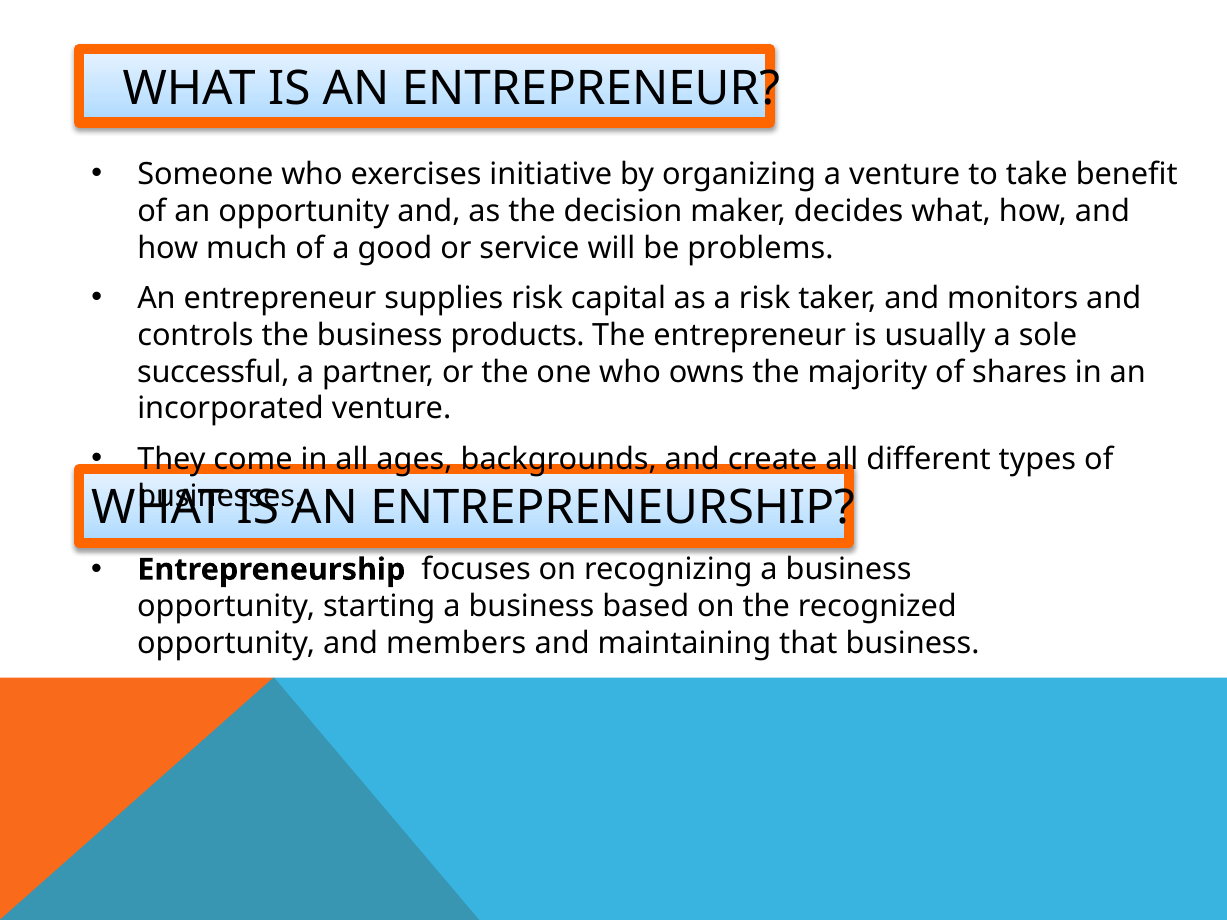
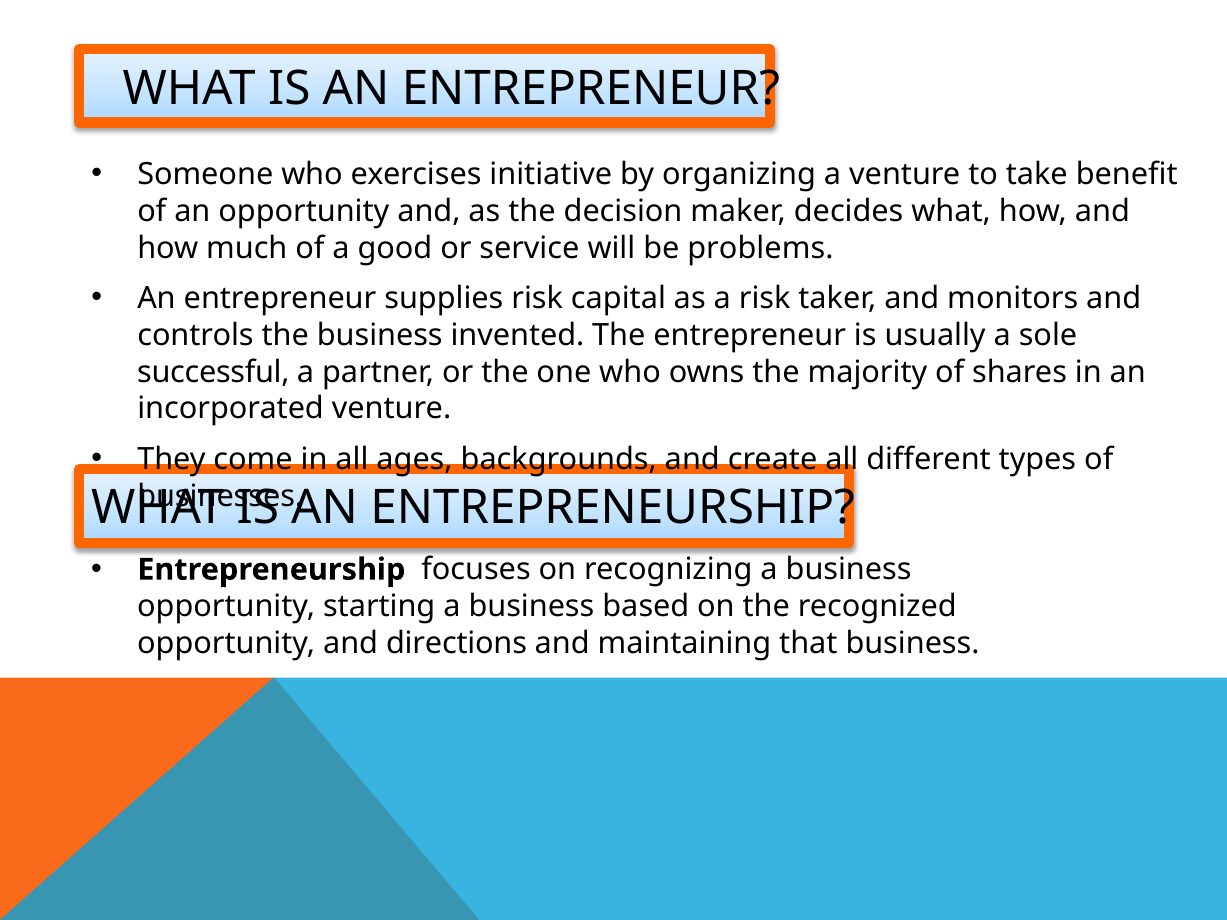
products: products -> invented (517, 335)
members: members -> directions (457, 643)
